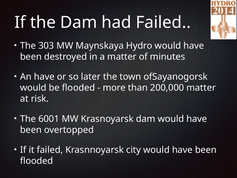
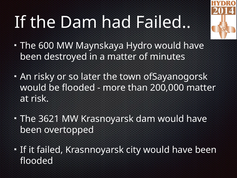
303: 303 -> 600 (46, 46)
An have: have -> risky (44, 77)
6001: 6001 -> 3621 (49, 119)
